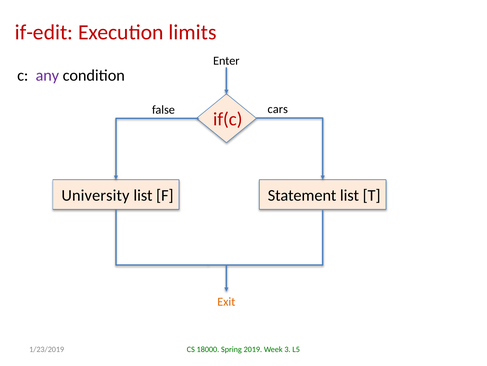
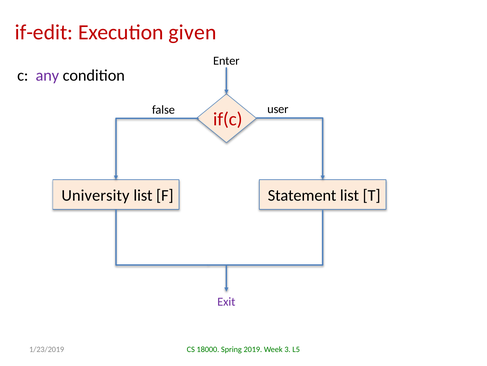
limits: limits -> given (193, 32)
cars: cars -> user (278, 109)
Exit colour: orange -> purple (226, 301)
